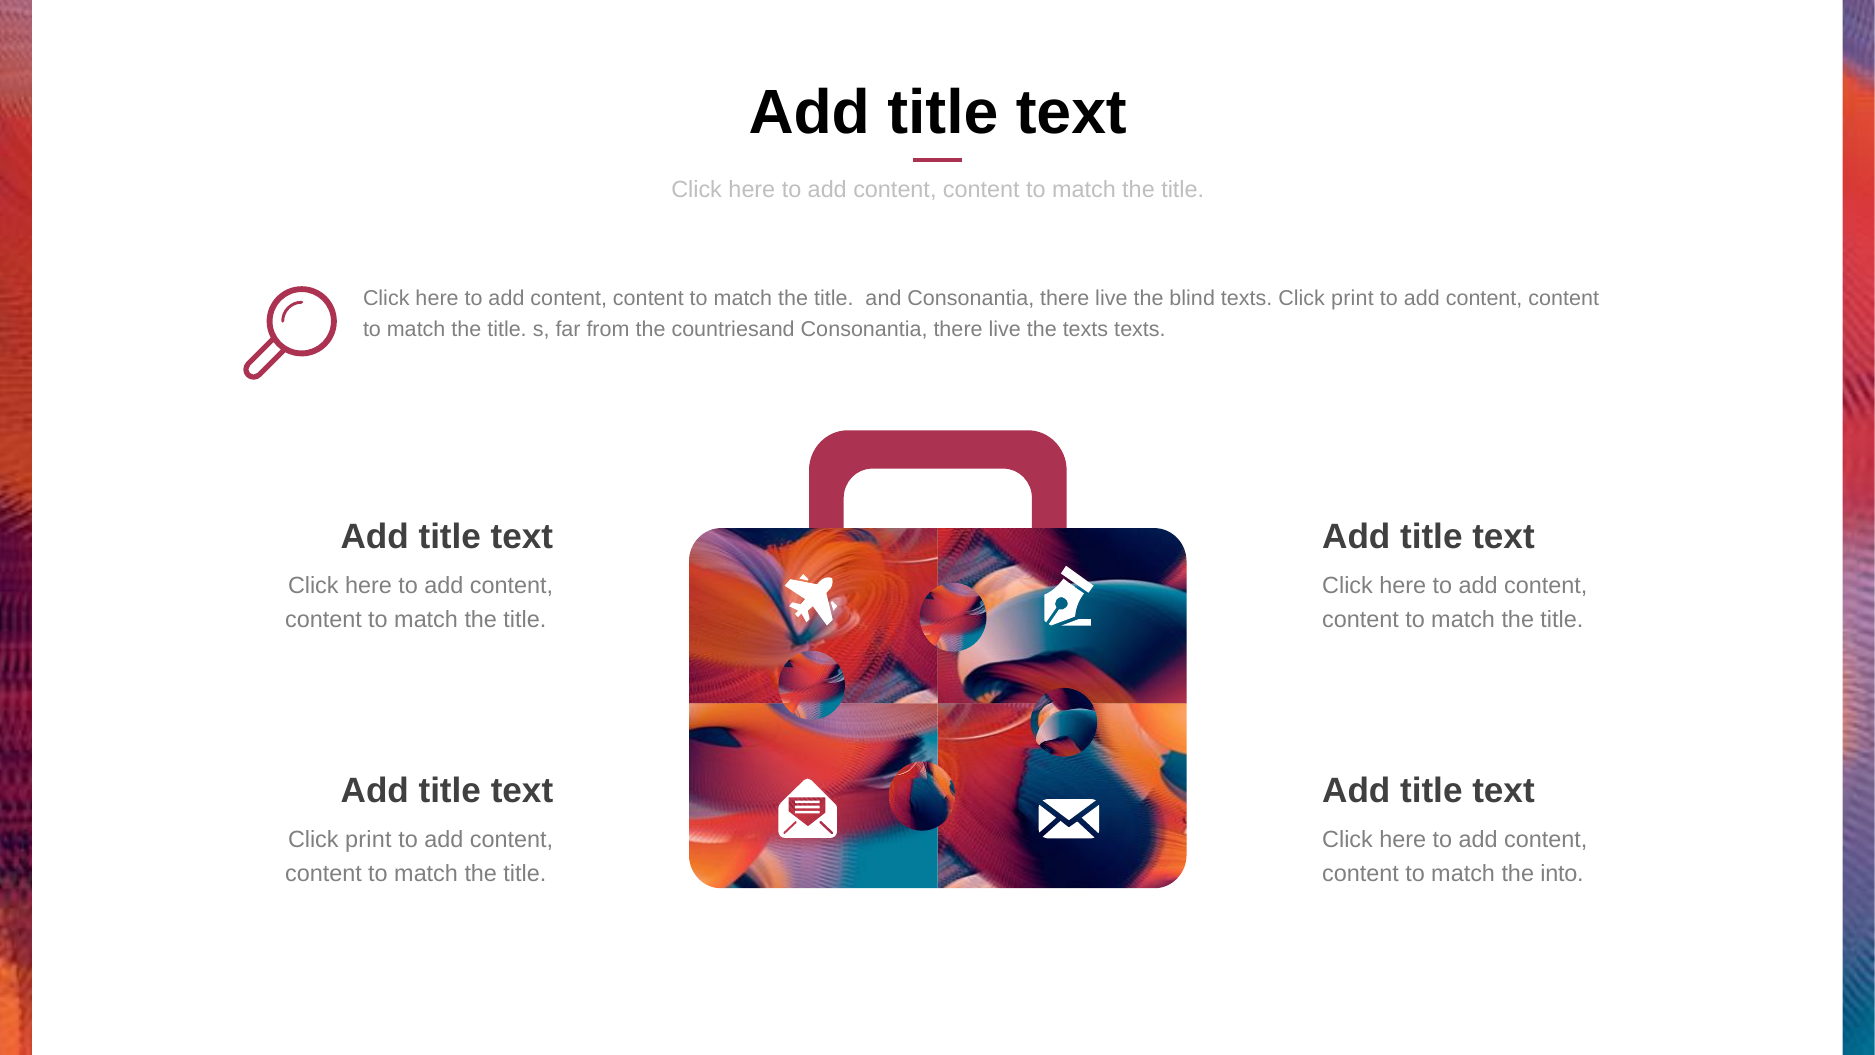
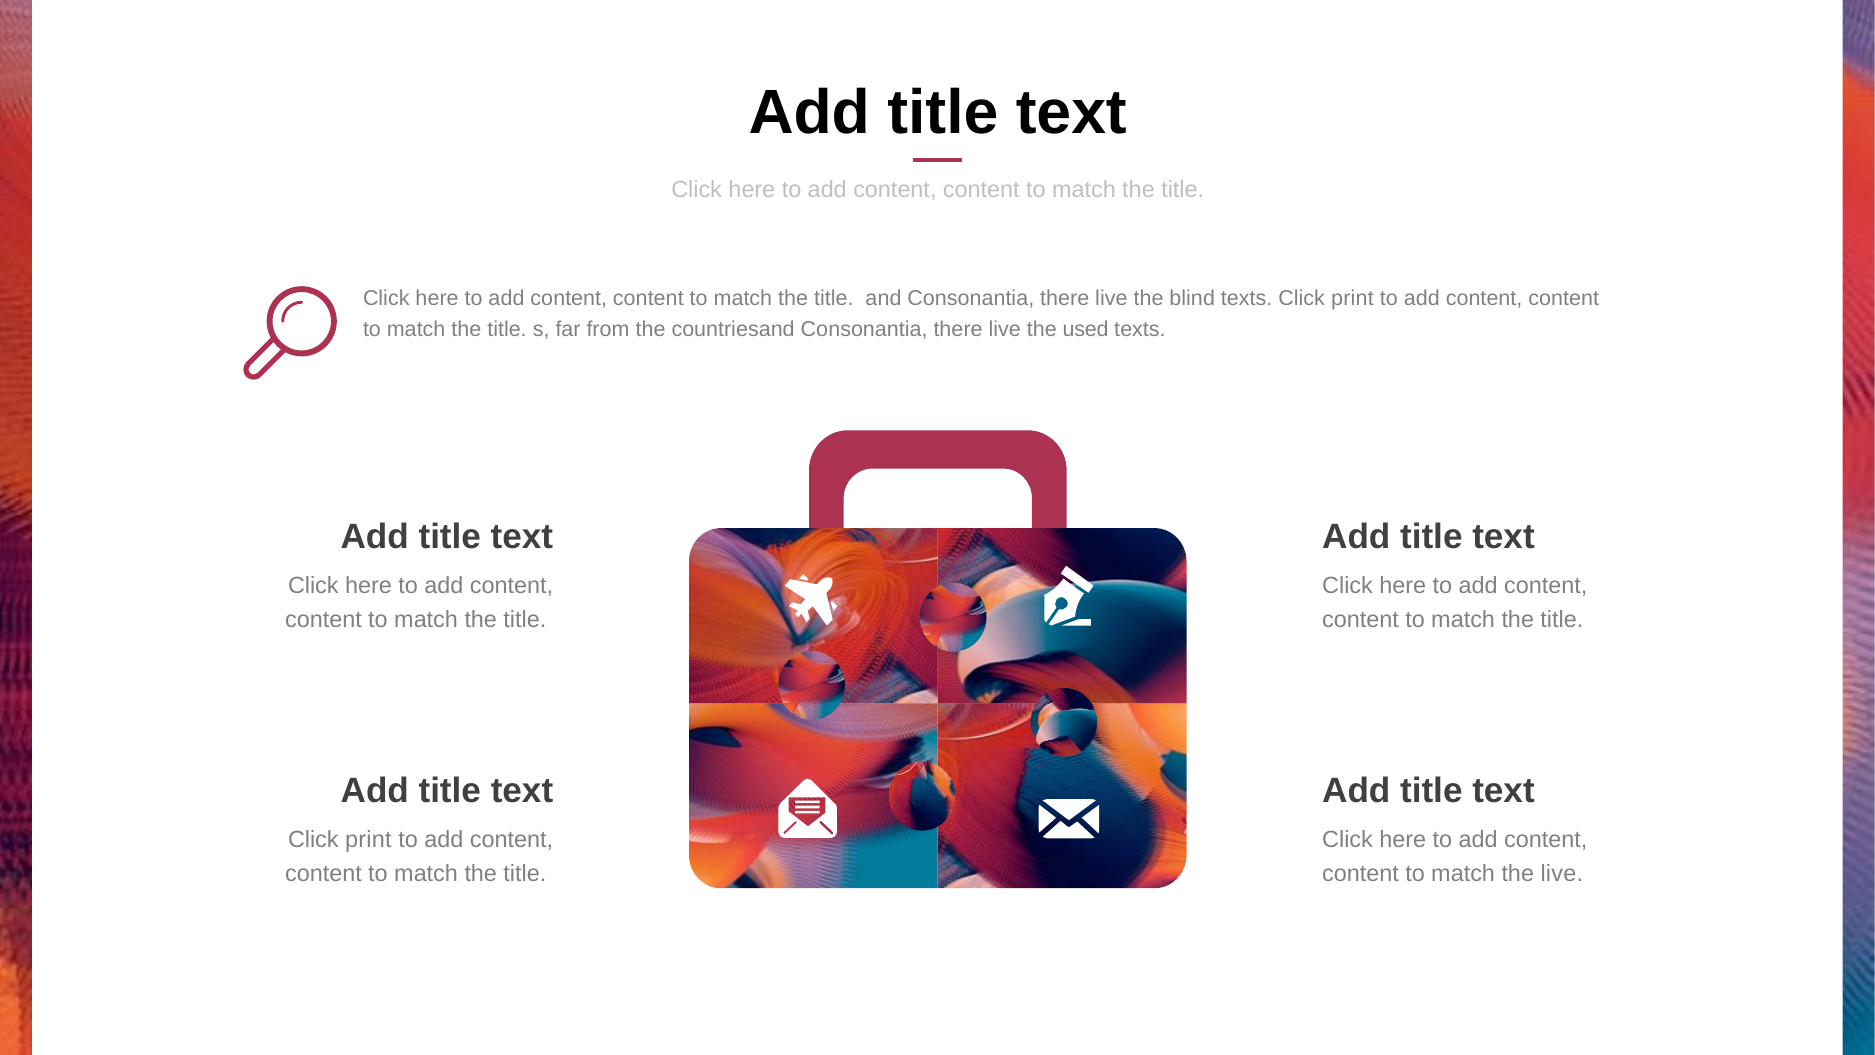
the texts: texts -> used (1086, 329)
the into: into -> live (1562, 873)
